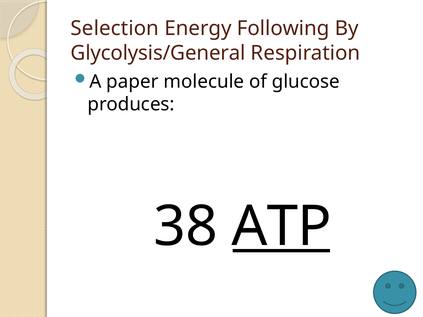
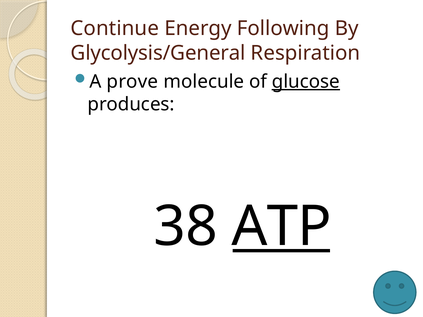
Selection: Selection -> Continue (115, 29)
paper: paper -> prove (132, 82)
glucose underline: none -> present (306, 82)
